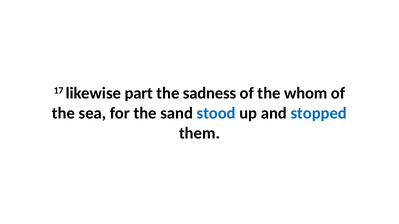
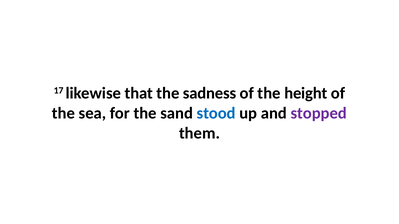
part: part -> that (139, 93)
whom: whom -> height (306, 93)
stopped colour: blue -> purple (319, 113)
